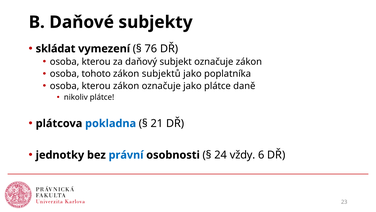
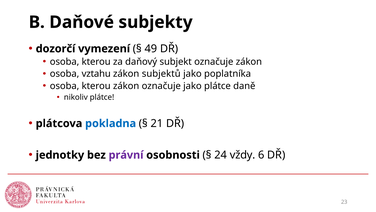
skládat: skládat -> dozorčí (56, 49)
76: 76 -> 49 (151, 49)
tohoto: tohoto -> vztahu (96, 74)
právní colour: blue -> purple (126, 155)
